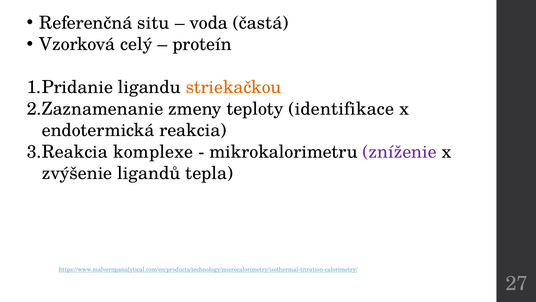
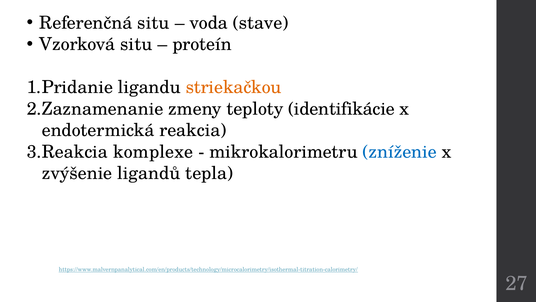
častá: častá -> stave (261, 23)
Vzorková celý: celý -> situ (136, 44)
identifikace: identifikace -> identifikácie (342, 109)
zníženie colour: purple -> blue (400, 152)
